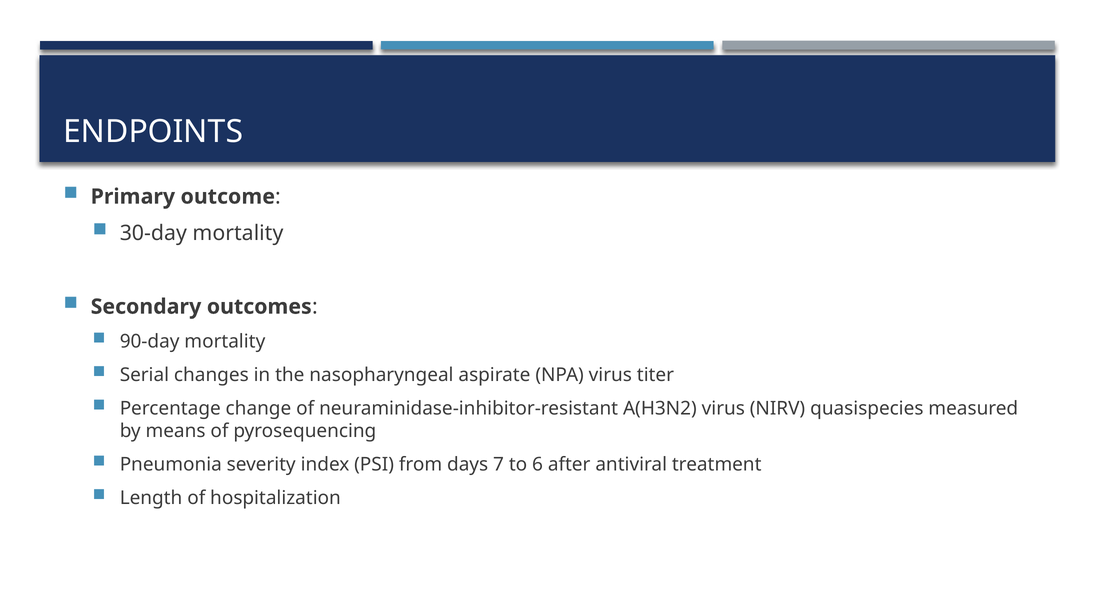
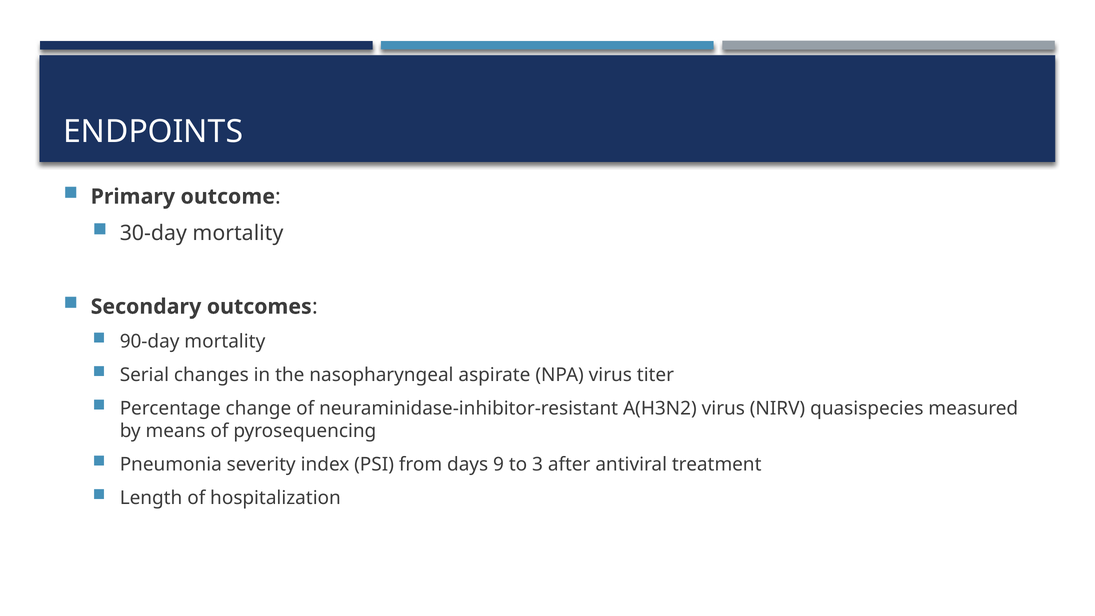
7: 7 -> 9 (498, 465)
6: 6 -> 3 (538, 465)
